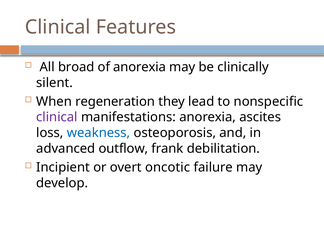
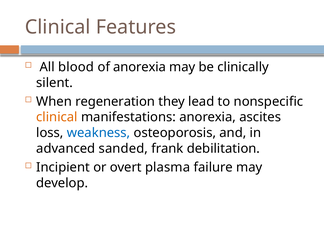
broad: broad -> blood (76, 67)
clinical colour: purple -> orange (57, 117)
outflow: outflow -> sanded (123, 149)
oncotic: oncotic -> plasma (168, 167)
